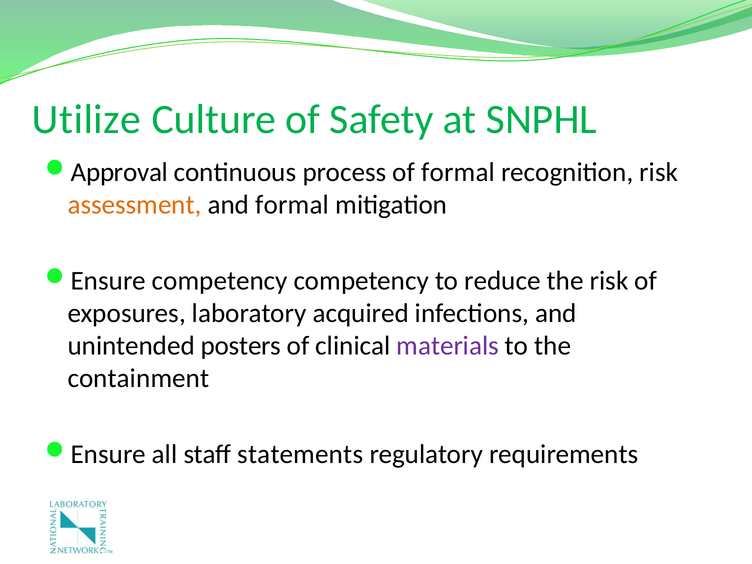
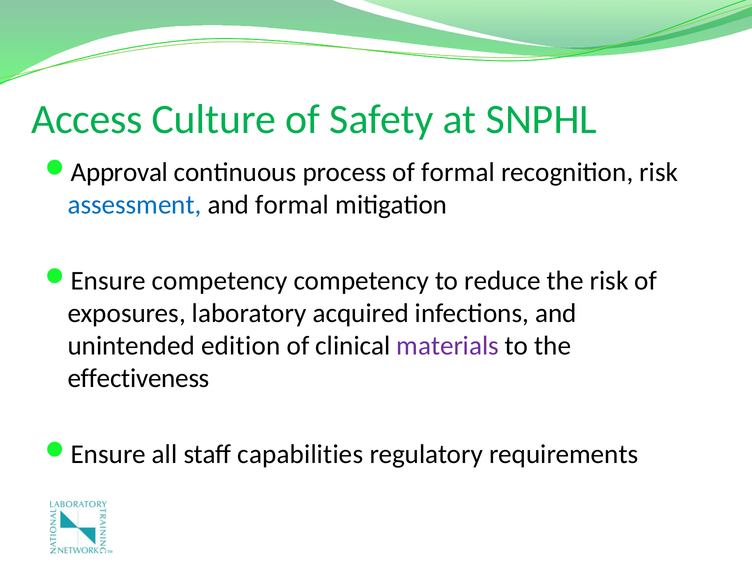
Utilize: Utilize -> Access (87, 119)
assessment colour: orange -> blue (135, 205)
posters: posters -> edition (241, 346)
containment: containment -> effectiveness (139, 379)
statements: statements -> capabilities (300, 454)
